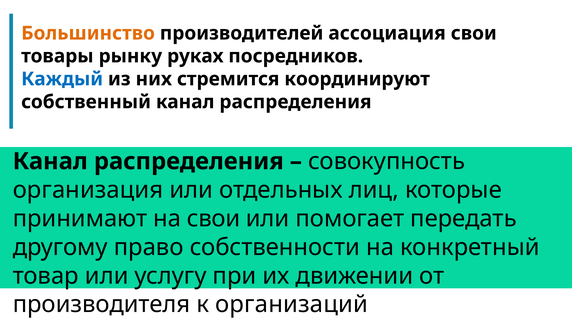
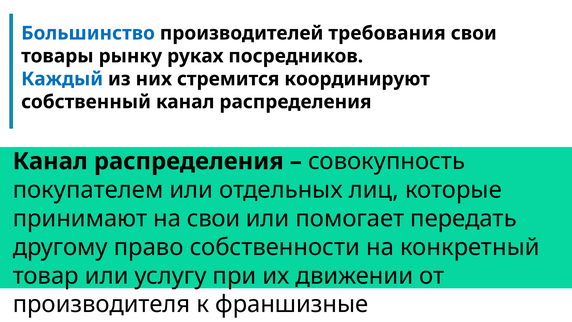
Большинство colour: orange -> blue (88, 33)
ассоциация: ассоциация -> требования (387, 33)
организация: организация -> покупателем (88, 190)
организаций: организаций -> франшизные (292, 304)
